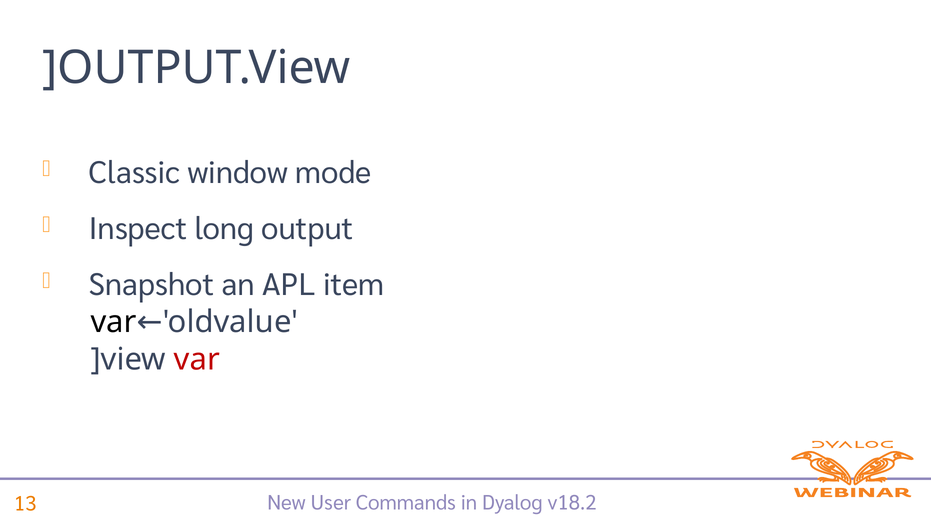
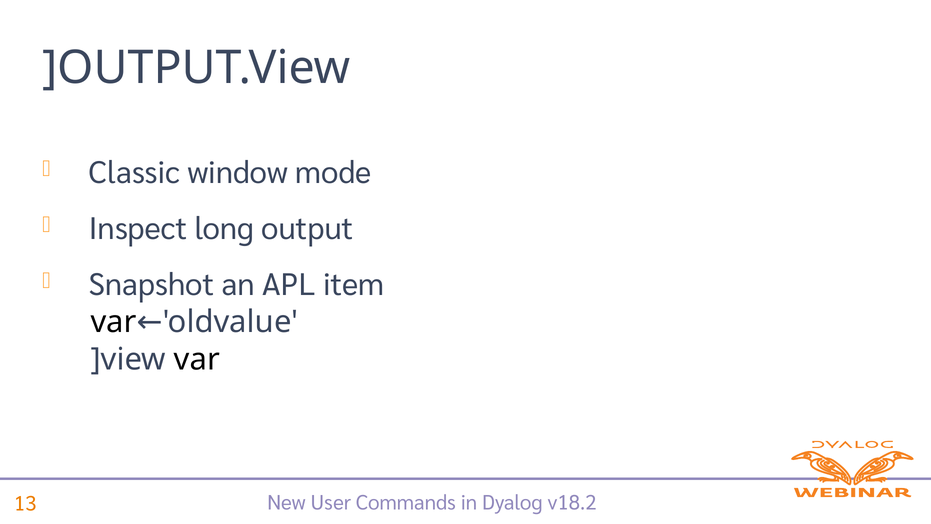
var colour: red -> black (197, 359)
